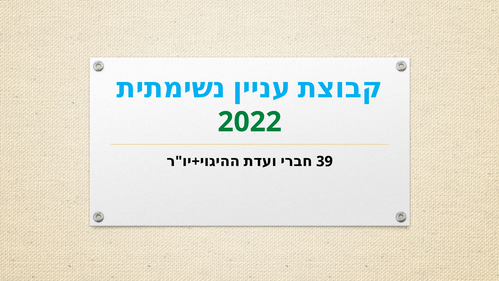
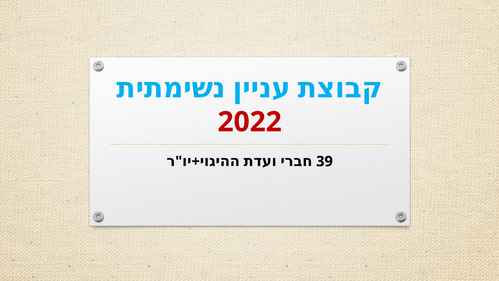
2022 colour: green -> red (250, 122)
